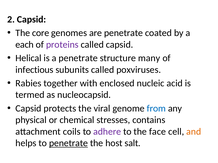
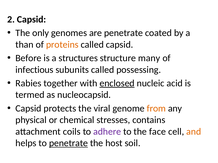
core: core -> only (41, 33)
each: each -> than (25, 45)
proteins colour: purple -> orange (62, 45)
Helical: Helical -> Before (28, 58)
a penetrate: penetrate -> structures (78, 58)
poxviruses: poxviruses -> possessing (139, 70)
enclosed underline: none -> present (117, 83)
from colour: blue -> orange (156, 109)
salt: salt -> soil (133, 144)
